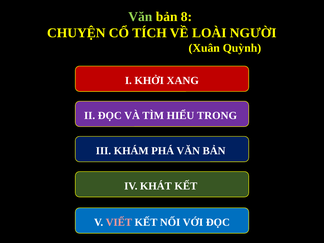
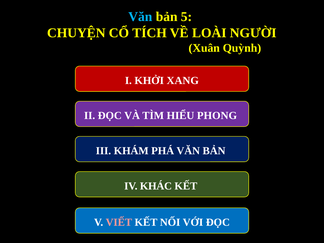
Văn colour: light green -> light blue (140, 17)
8: 8 -> 5 (187, 17)
TRONG: TRONG -> PHONG (217, 116)
KHÁT: KHÁT -> KHÁC (156, 186)
